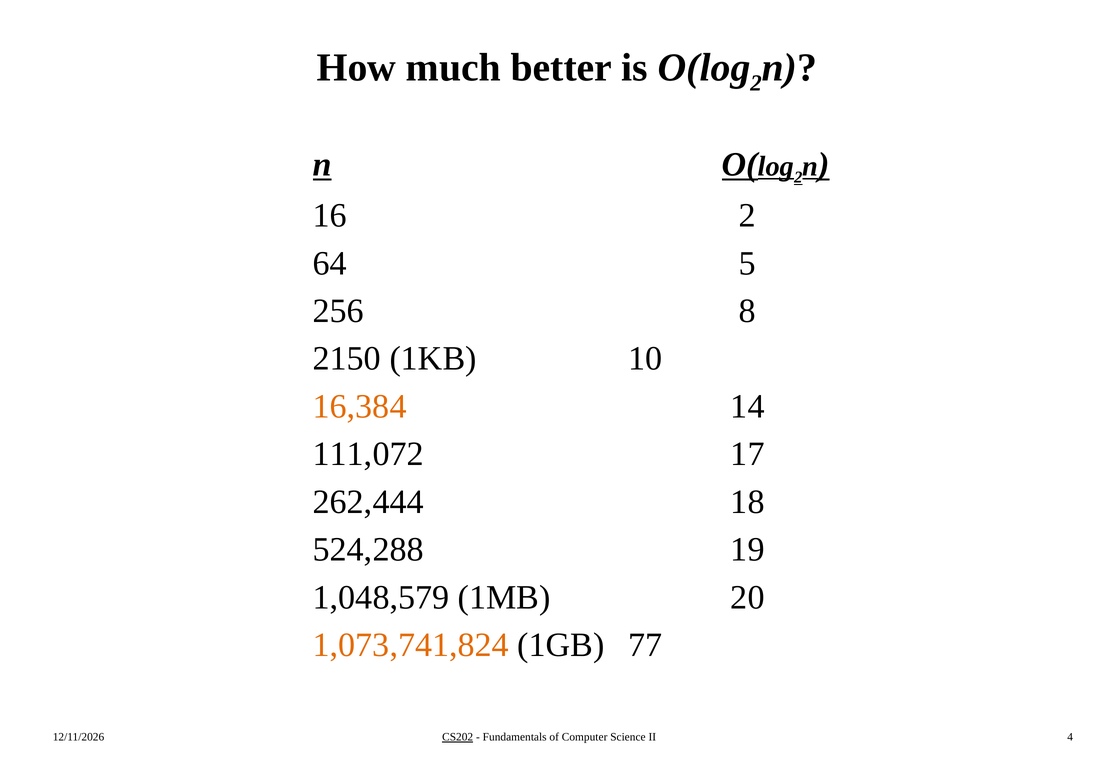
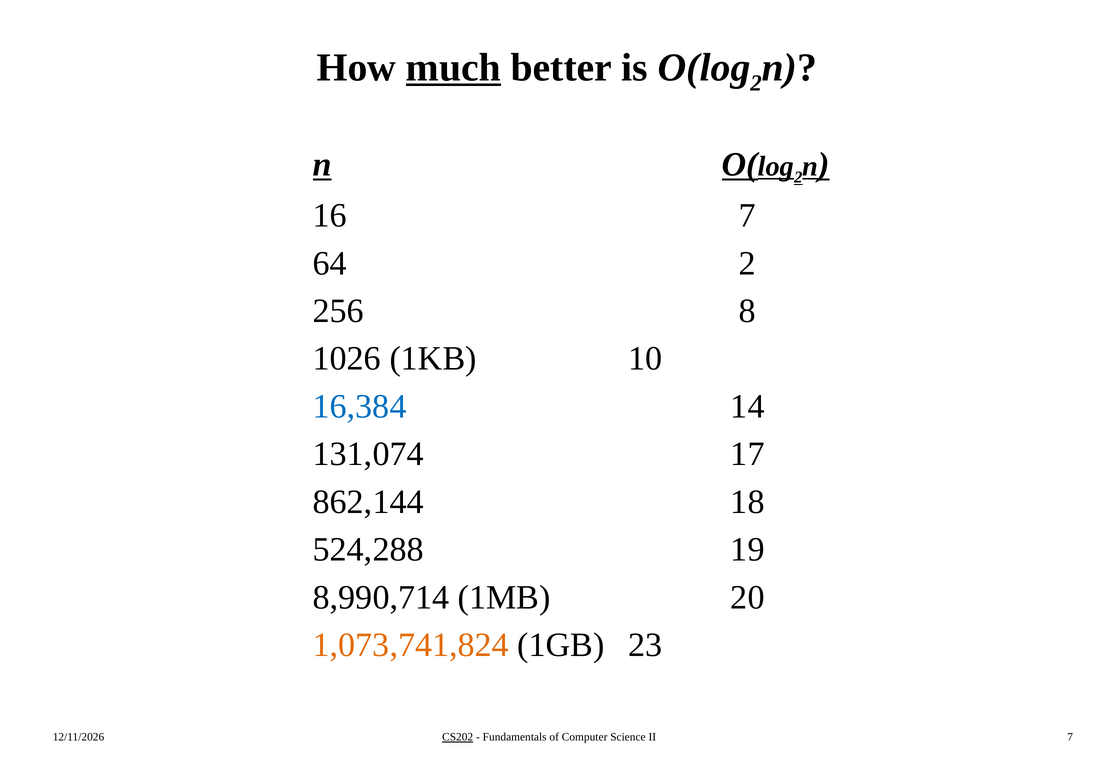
much underline: none -> present (453, 68)
16 2: 2 -> 7 (747, 216)
64 5: 5 -> 2 (747, 263)
2150: 2150 -> 1026 (347, 359)
16,384 colour: orange -> blue (360, 406)
111,072: 111,072 -> 131,074 (368, 454)
262,444: 262,444 -> 862,144 (368, 502)
1,048,579: 1,048,579 -> 8,990,714 (381, 597)
77: 77 -> 23 (645, 645)
II 4: 4 -> 7 (1070, 737)
